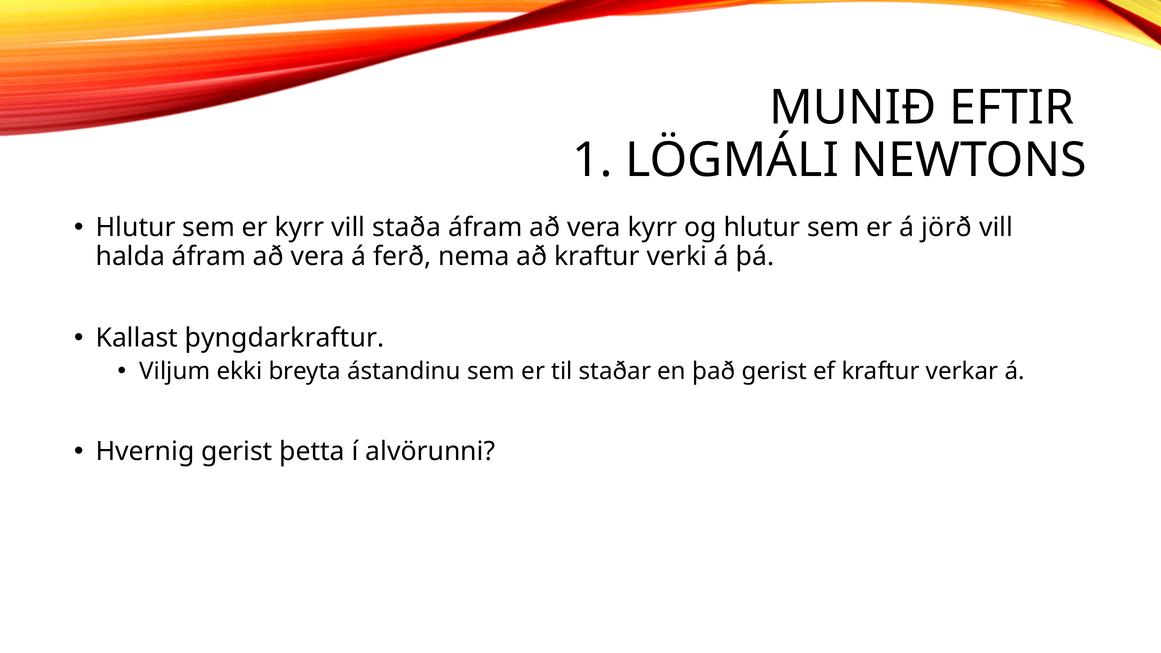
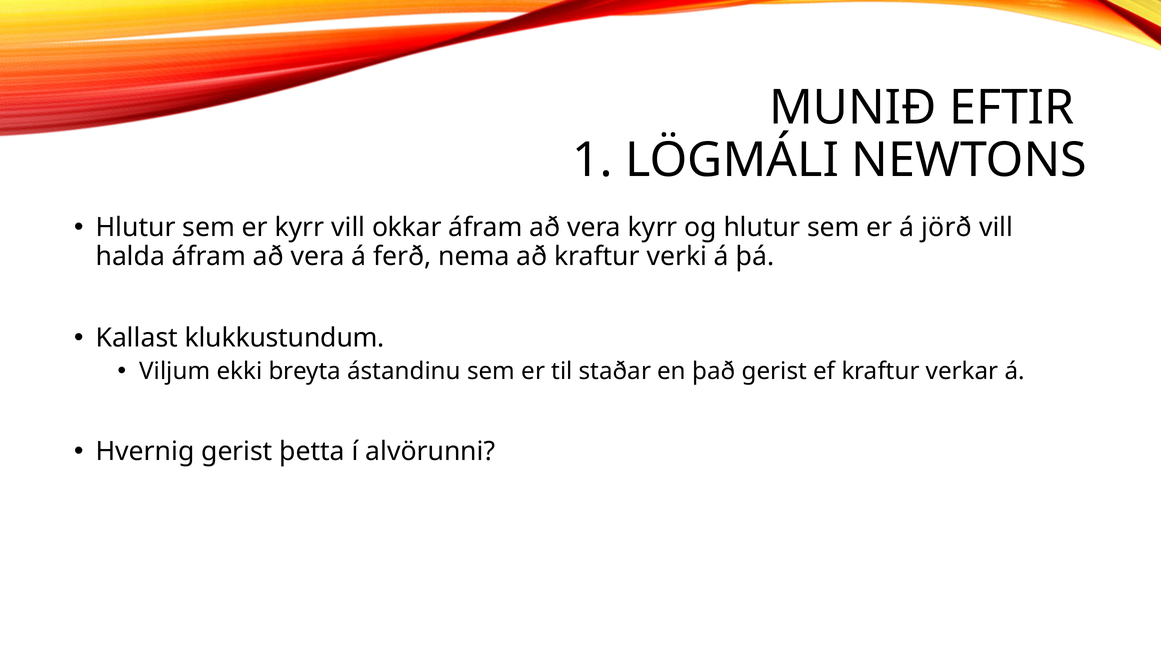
staða: staða -> okkar (407, 228)
þyngdarkraftur: þyngdarkraftur -> klukkustundum (285, 338)
